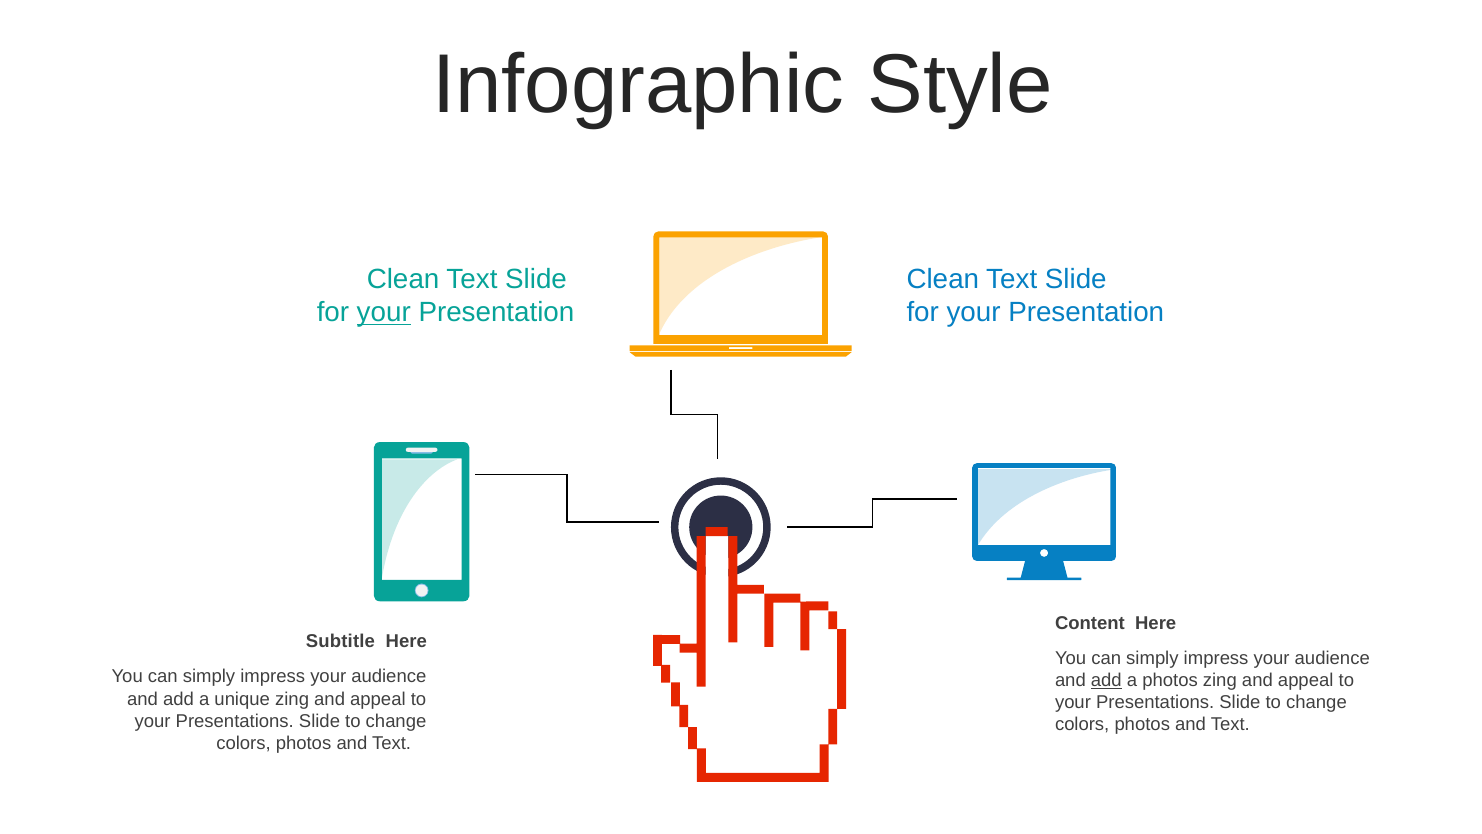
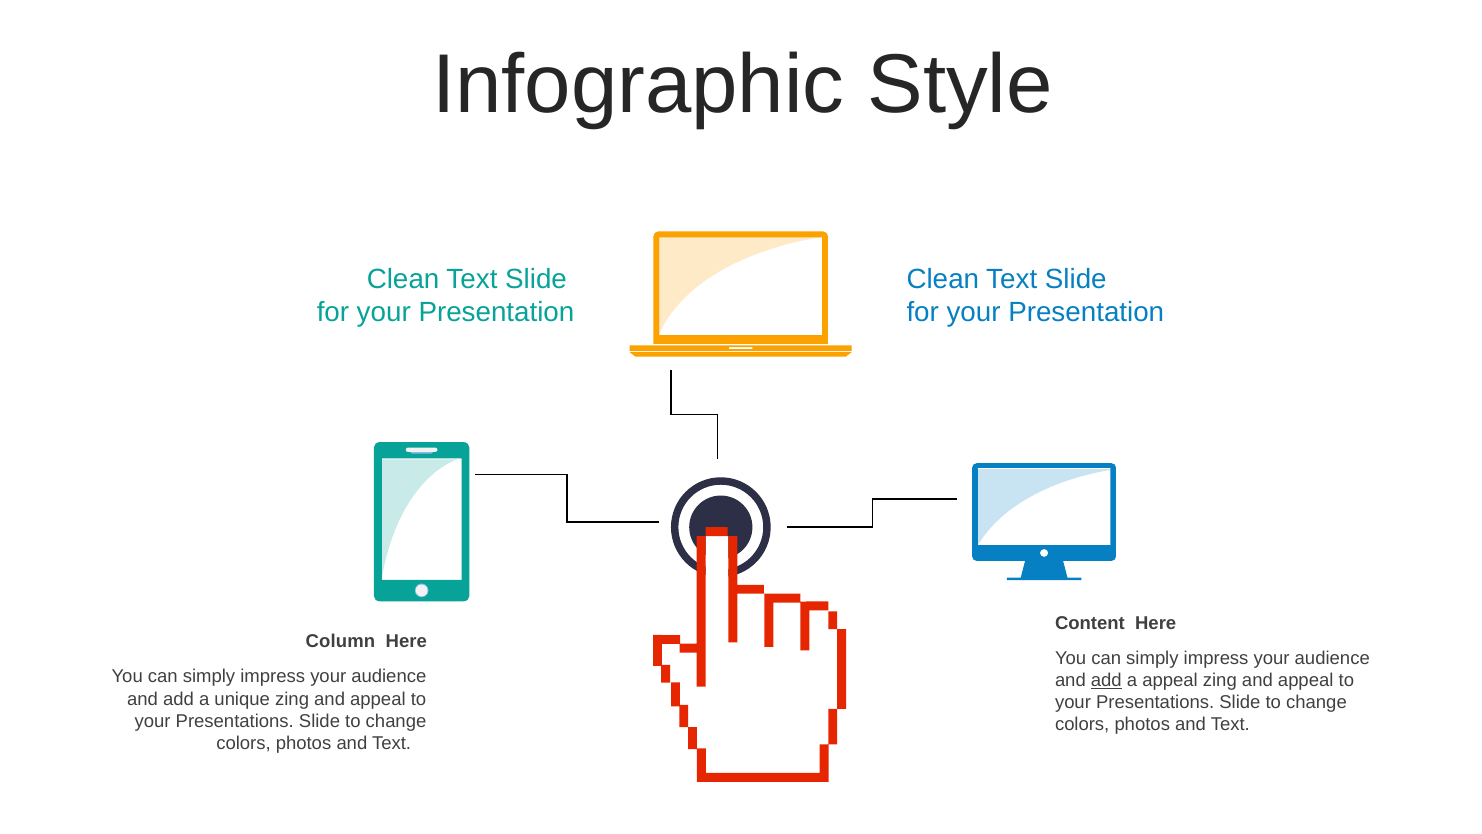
your underline: present -> none (384, 312)
Subtitle: Subtitle -> Column (340, 642)
a photos: photos -> appeal (1170, 680)
